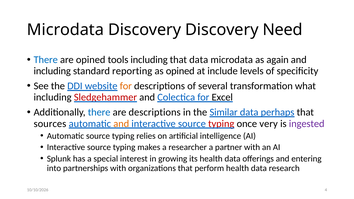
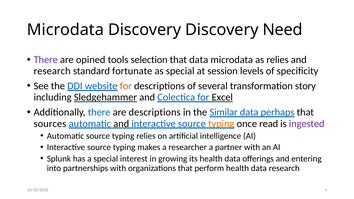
There colour: blue -> purple (46, 60)
tools including: including -> selection (149, 60)
as again: again -> relies (278, 60)
including: including -> research (52, 71)
reporting: reporting -> fortunate (132, 71)
as opined: opined -> special (180, 71)
include: include -> session (223, 71)
what: what -> story (305, 86)
Sledgehammer colour: red -> black (105, 97)
and colour: orange -> black (121, 124)
typing colour: red -> orange (221, 124)
very: very -> read (269, 124)
